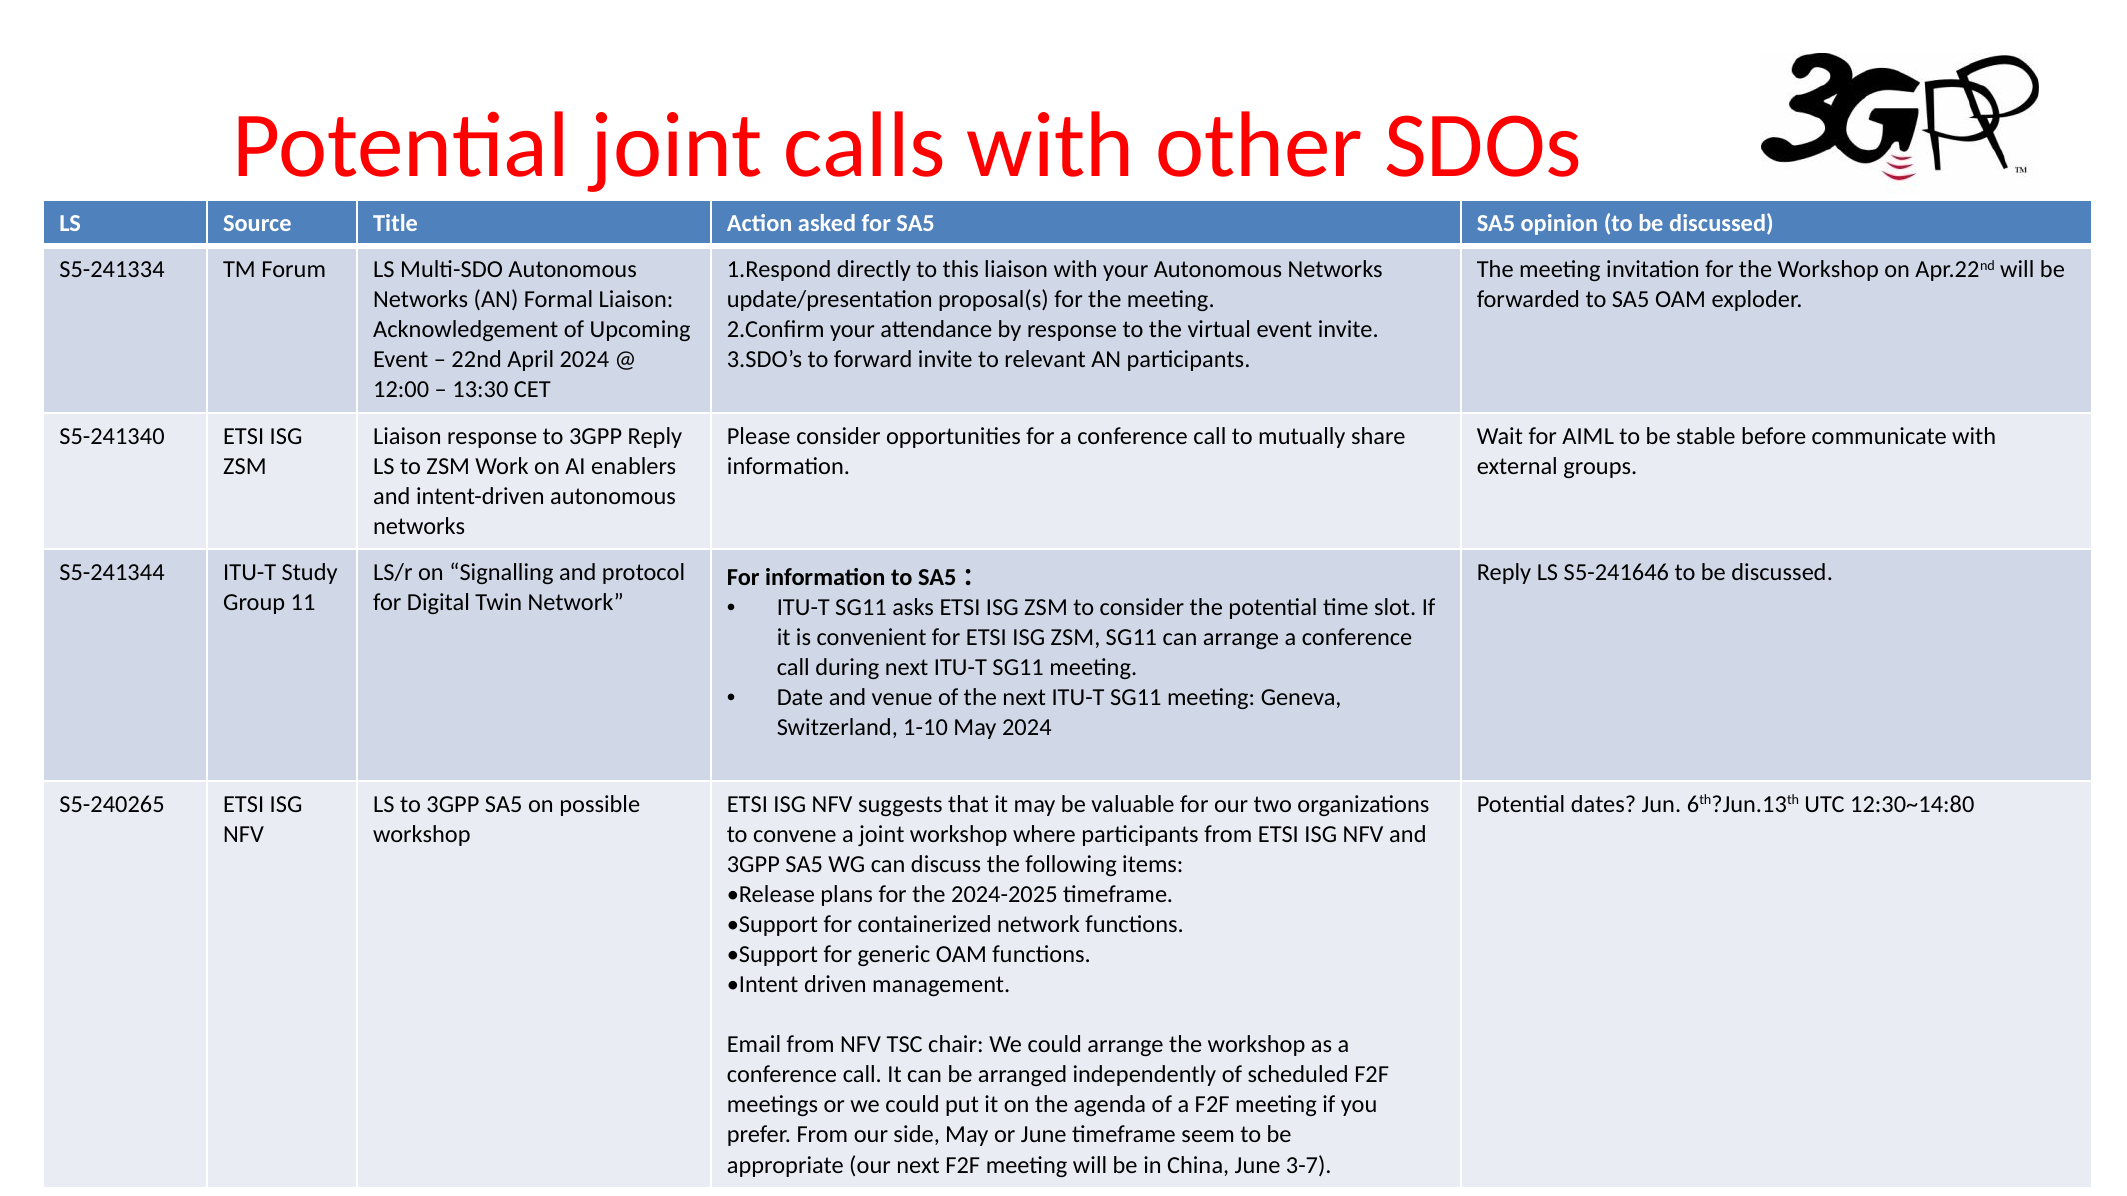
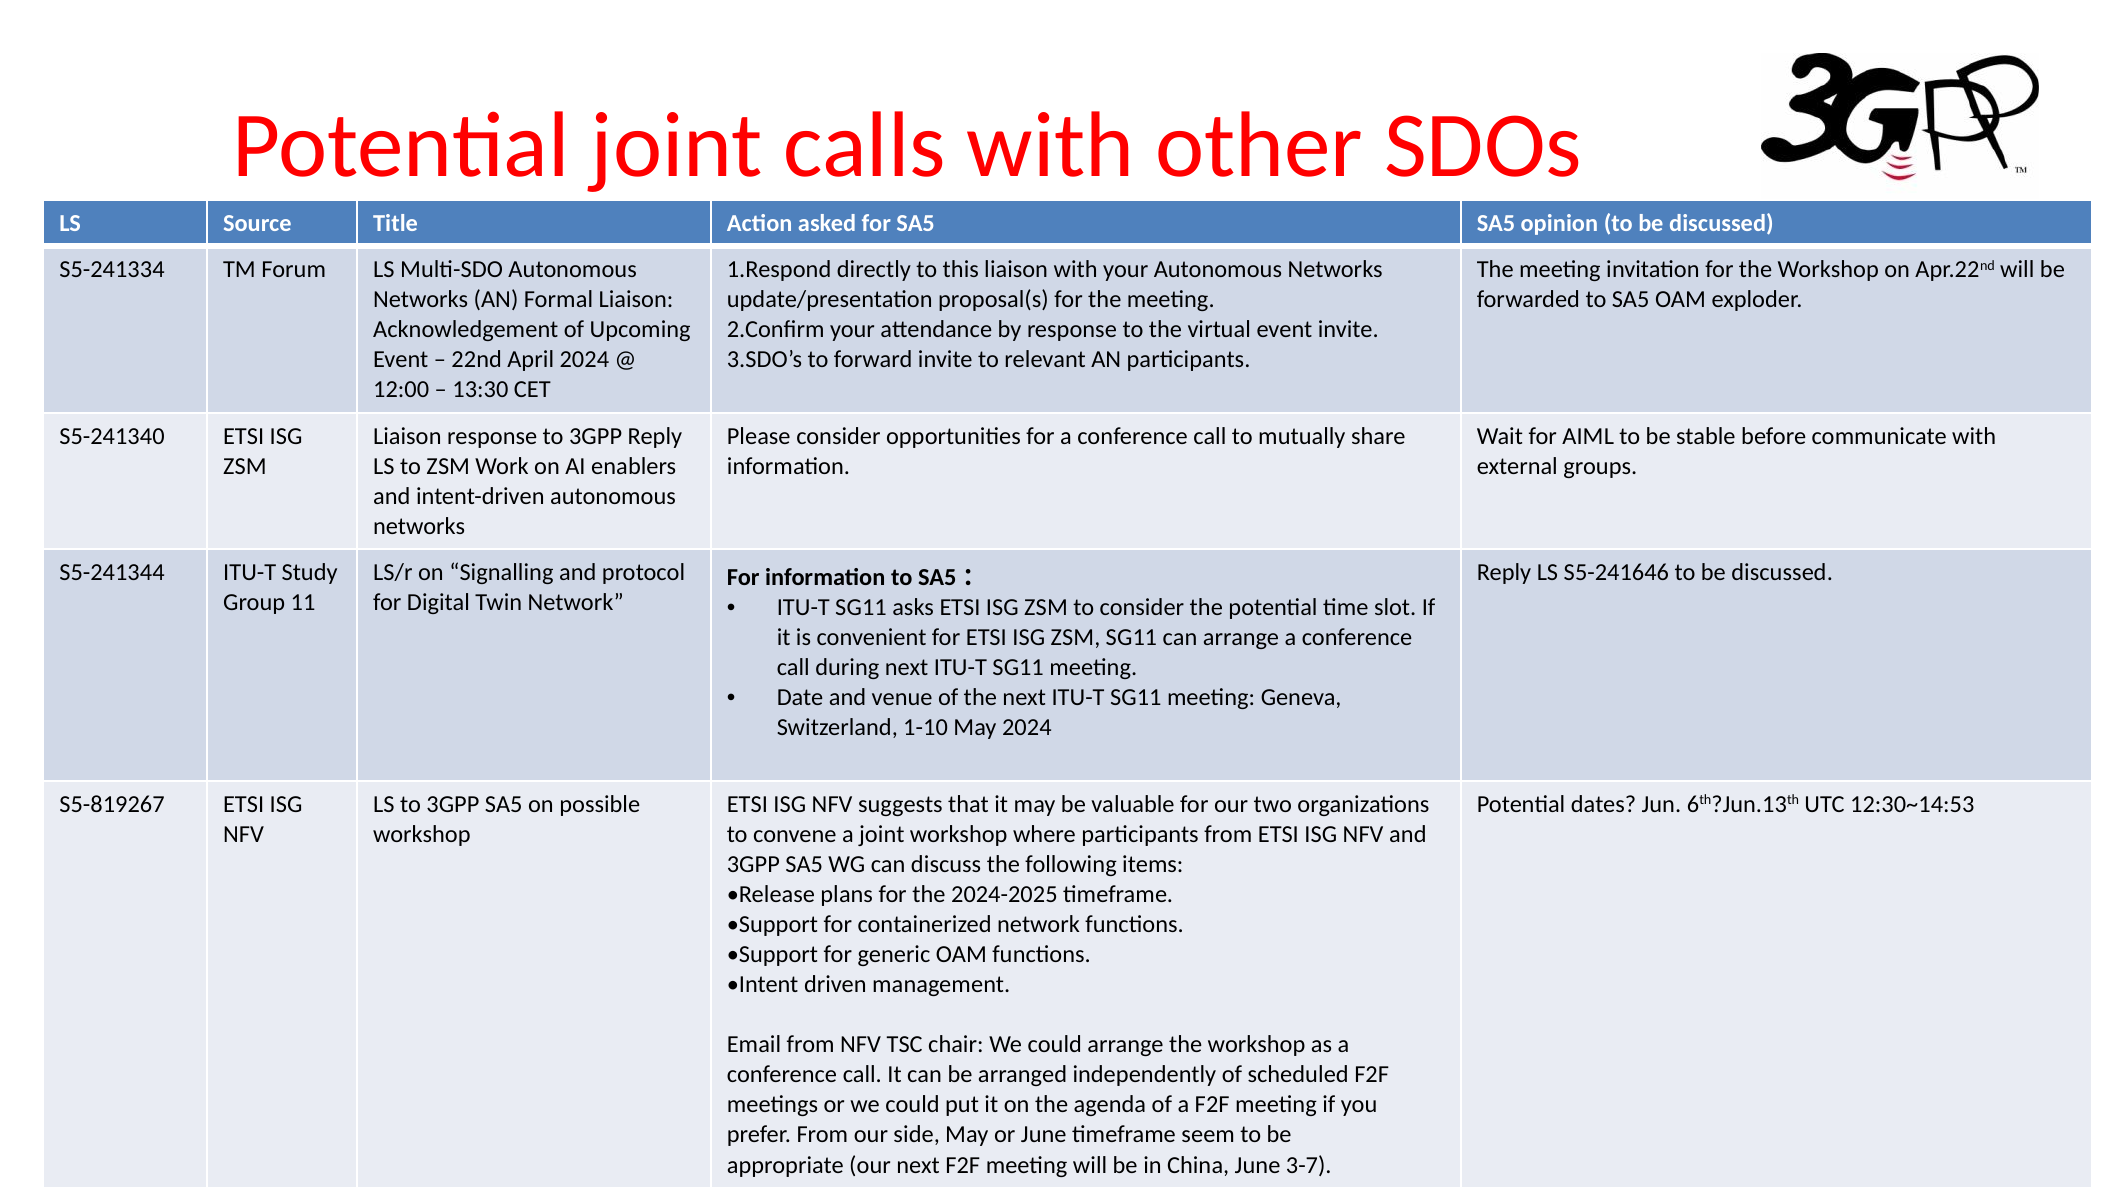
S5-240265: S5-240265 -> S5-819267 (112, 804)
12:30~14:80: 12:30~14:80 -> 12:30~14:53 (1912, 804)
